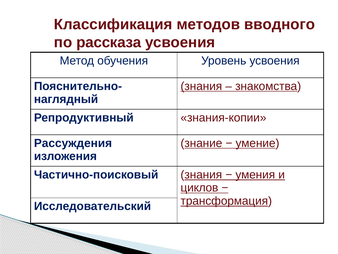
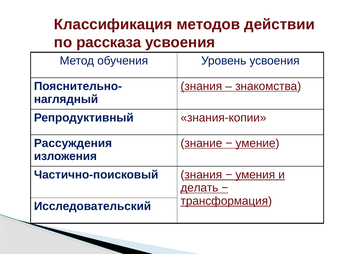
вводного: вводного -> действии (280, 24)
циклов: циклов -> делать (199, 187)
